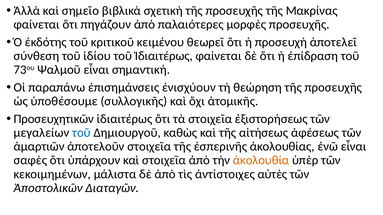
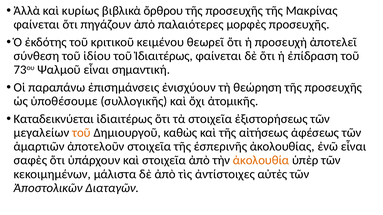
σημεῖο: σημεῖο -> κυρίως (80, 11)
σχετικὴ: σχετικὴ -> ὄρθρου (163, 11)
Προσευχητικῶν: Προσευχητικῶν -> Καταδεικνύεται (54, 119)
τοῦ colour: blue -> orange (81, 133)
